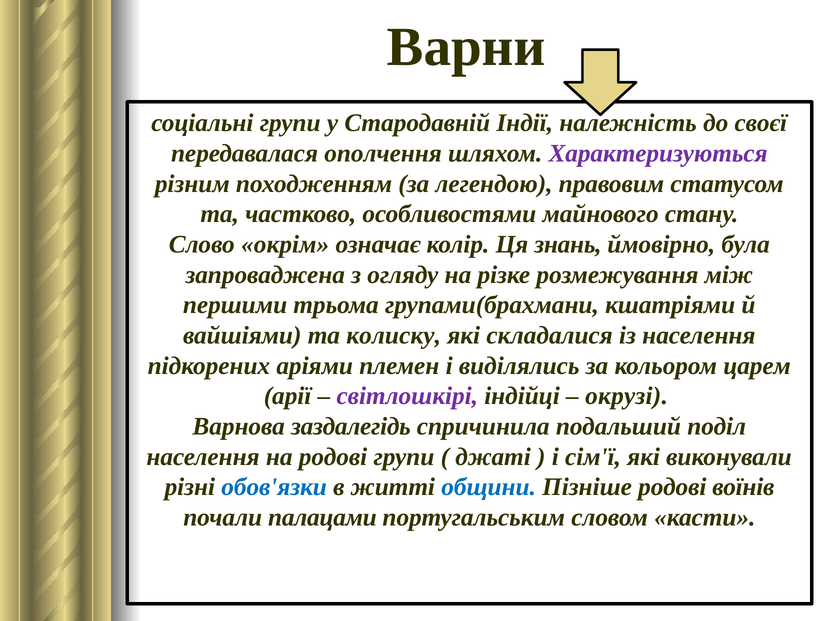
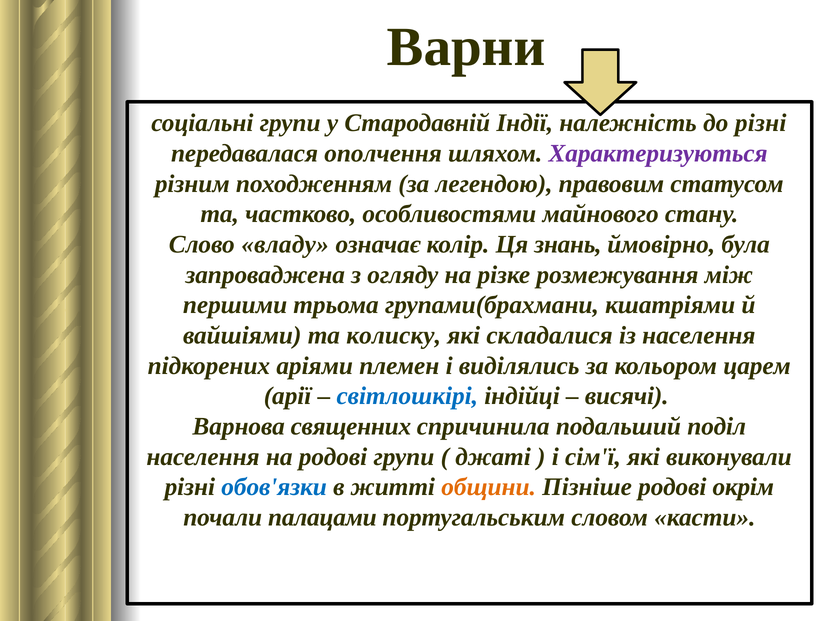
до своєї: своєї -> різні (761, 123)
окрім: окрім -> владу (285, 244)
світлошкірі colour: purple -> blue (407, 396)
окрузі: окрузі -> висячі (627, 396)
заздалегідь: заздалегідь -> священних (351, 426)
общини colour: blue -> orange (489, 487)
воїнів: воїнів -> окрім (743, 487)
